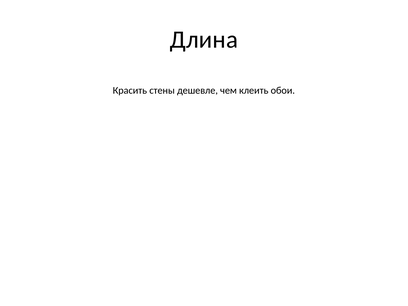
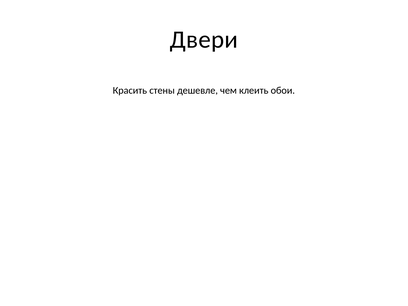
Длина: Длина -> Двери (204, 39)
